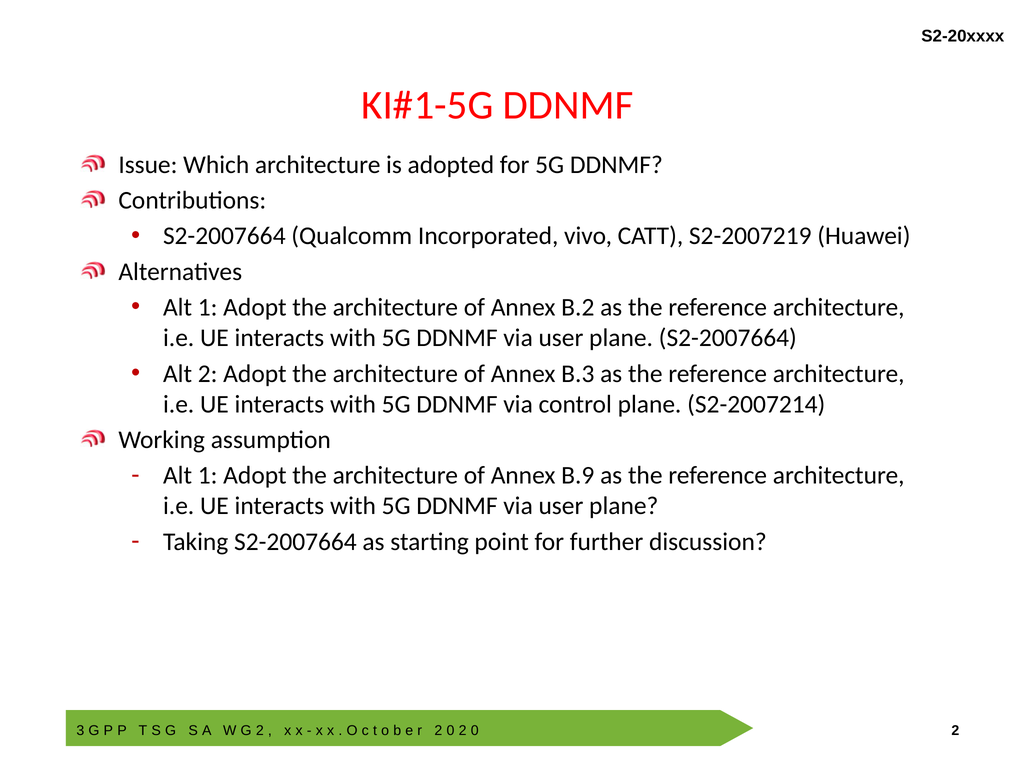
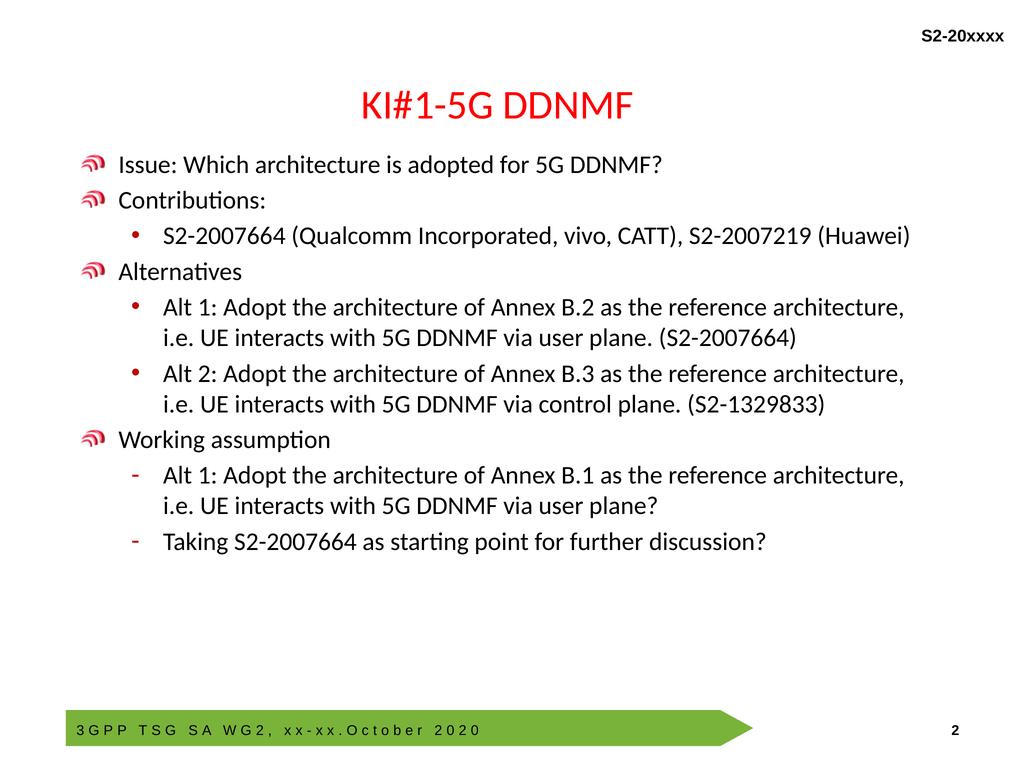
S2-2007214: S2-2007214 -> S2-1329833 (756, 404)
B.9: B.9 -> B.1 (578, 476)
